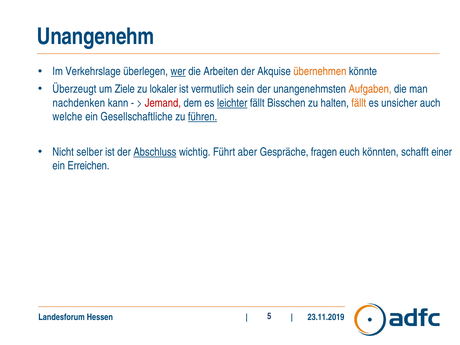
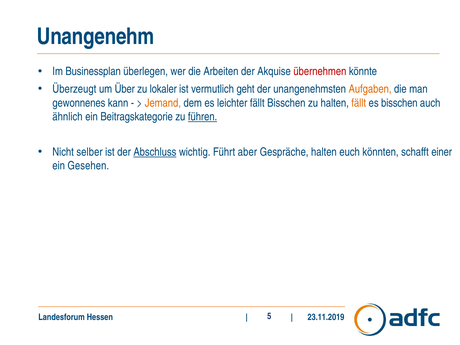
Verkehrslage: Verkehrslage -> Businessplan (93, 71)
wer underline: present -> none (178, 71)
übernehmen colour: orange -> red (320, 71)
Ziele: Ziele -> Über (125, 89)
sein: sein -> geht (246, 89)
nachdenken: nachdenken -> gewonnenes (79, 103)
Jemand colour: red -> orange (163, 103)
leichter underline: present -> none (232, 103)
es unsicher: unsicher -> bisschen (399, 103)
welche: welche -> ähnlich (67, 117)
Gesellschaftliche: Gesellschaftliche -> Beitragskategorie (137, 117)
Gespräche fragen: fragen -> halten (324, 152)
Erreichen: Erreichen -> Gesehen (88, 166)
